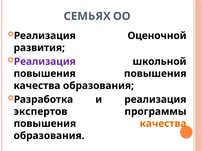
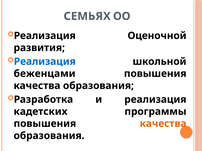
Реализация colour: purple -> blue (45, 62)
повышения: повышения -> беженцами (45, 74)
экспертов: экспертов -> кадетских (41, 112)
